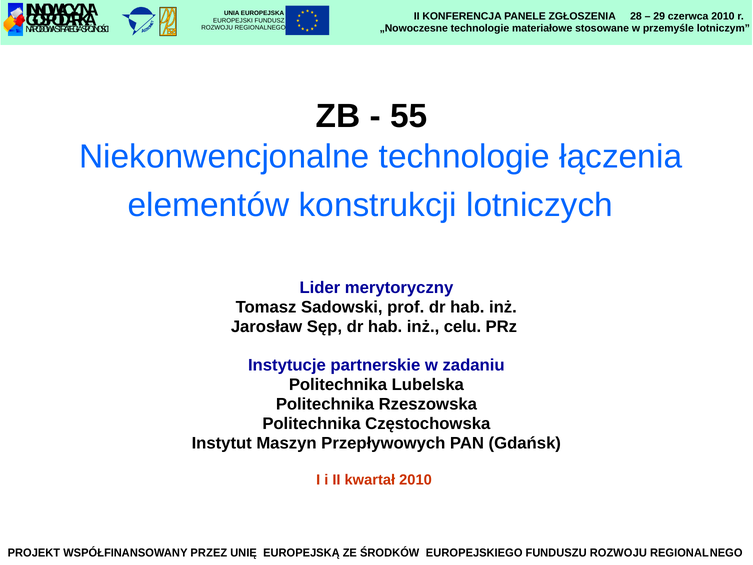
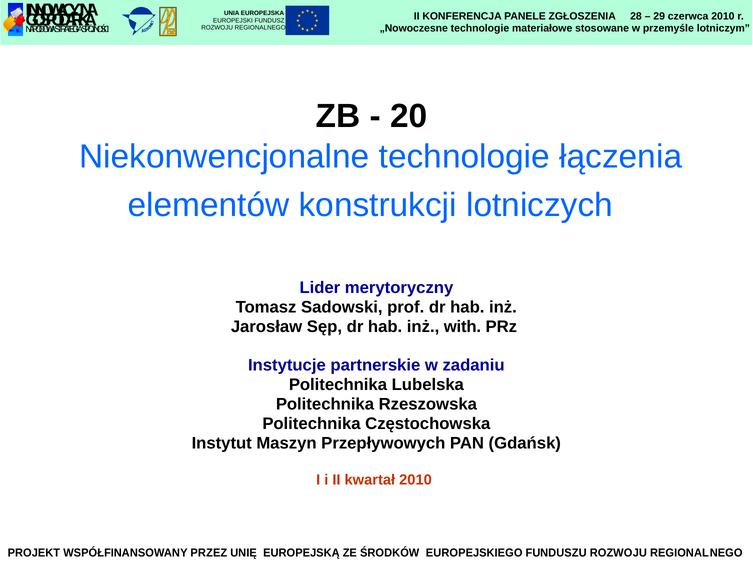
55: 55 -> 20 (409, 116)
celu: celu -> with (462, 326)
